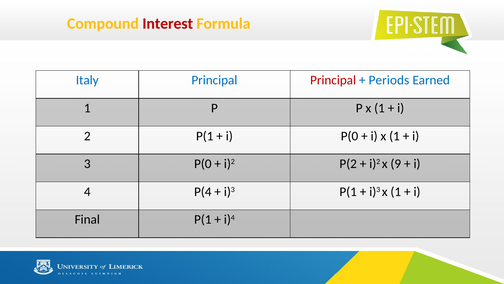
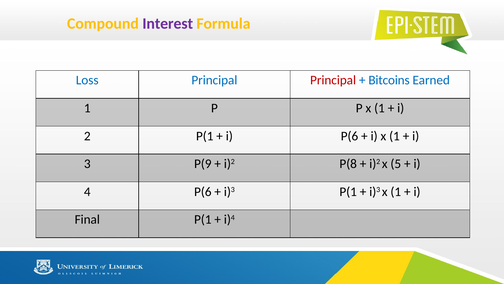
Interest colour: red -> purple (168, 24)
Italy: Italy -> Loss (87, 80)
Periods: Periods -> Bitcoins (389, 80)
i P(0: P(0 -> P(6 (349, 136)
3 P(0: P(0 -> P(9 (203, 164)
P(2: P(2 -> P(8 (348, 164)
9: 9 -> 5 (396, 164)
4 P(4: P(4 -> P(6 (203, 191)
